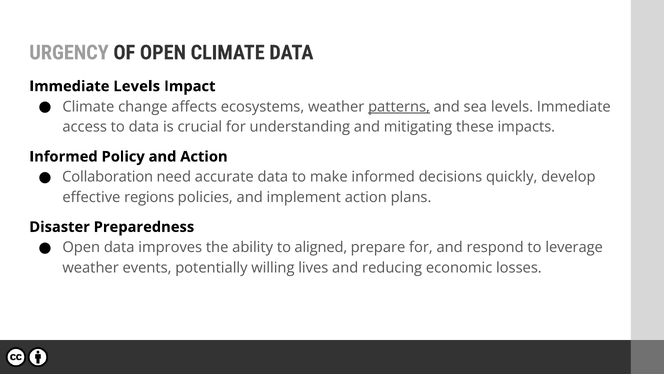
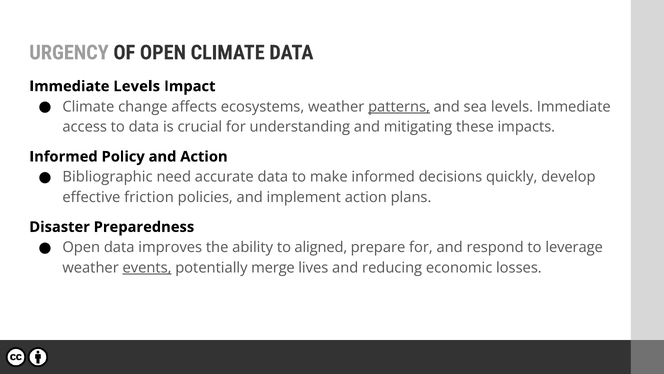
Collaboration: Collaboration -> Bibliographic (108, 177)
regions: regions -> friction (149, 197)
events underline: none -> present (147, 267)
willing: willing -> merge (273, 267)
